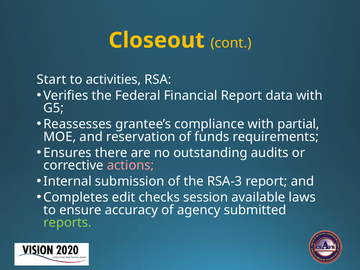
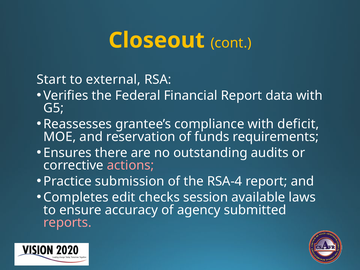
activities: activities -> external (113, 79)
partial: partial -> deficit (298, 124)
Internal: Internal -> Practice (68, 181)
RSA-3: RSA-3 -> RSA-4 (225, 181)
reports colour: light green -> pink (67, 223)
